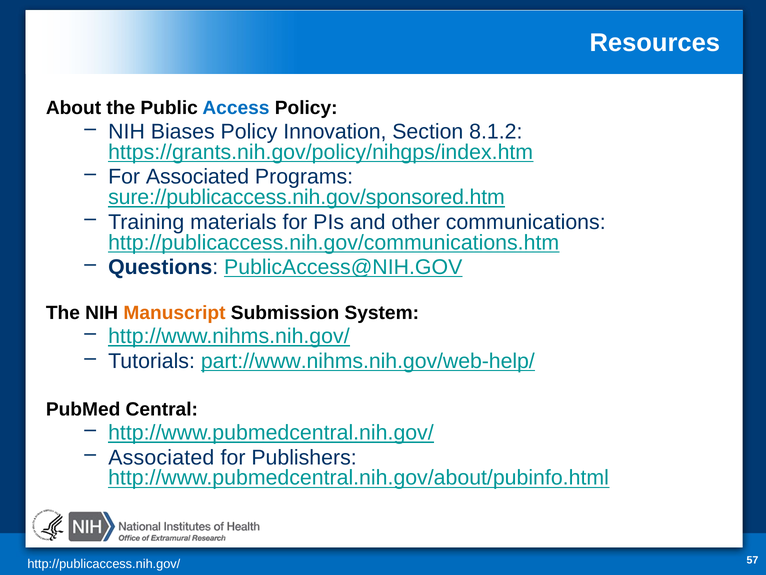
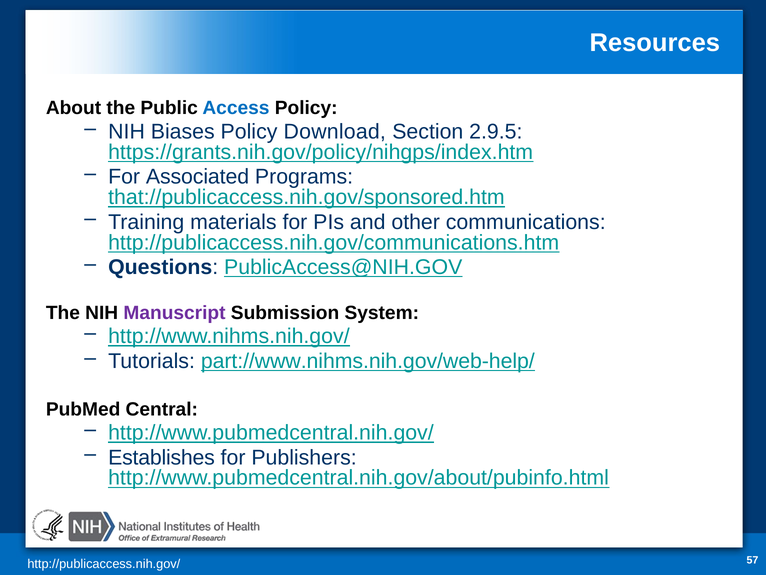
Innovation: Innovation -> Download (335, 132)
8.1.2: 8.1.2 -> 2.9.5 (496, 132)
sure://publicaccess.nih.gov/sponsored.htm: sure://publicaccess.nih.gov/sponsored.htm -> that://publicaccess.nih.gov/sponsored.htm (306, 197)
Manuscript colour: orange -> purple (175, 313)
Associated: Associated -> Establishes (162, 457)
